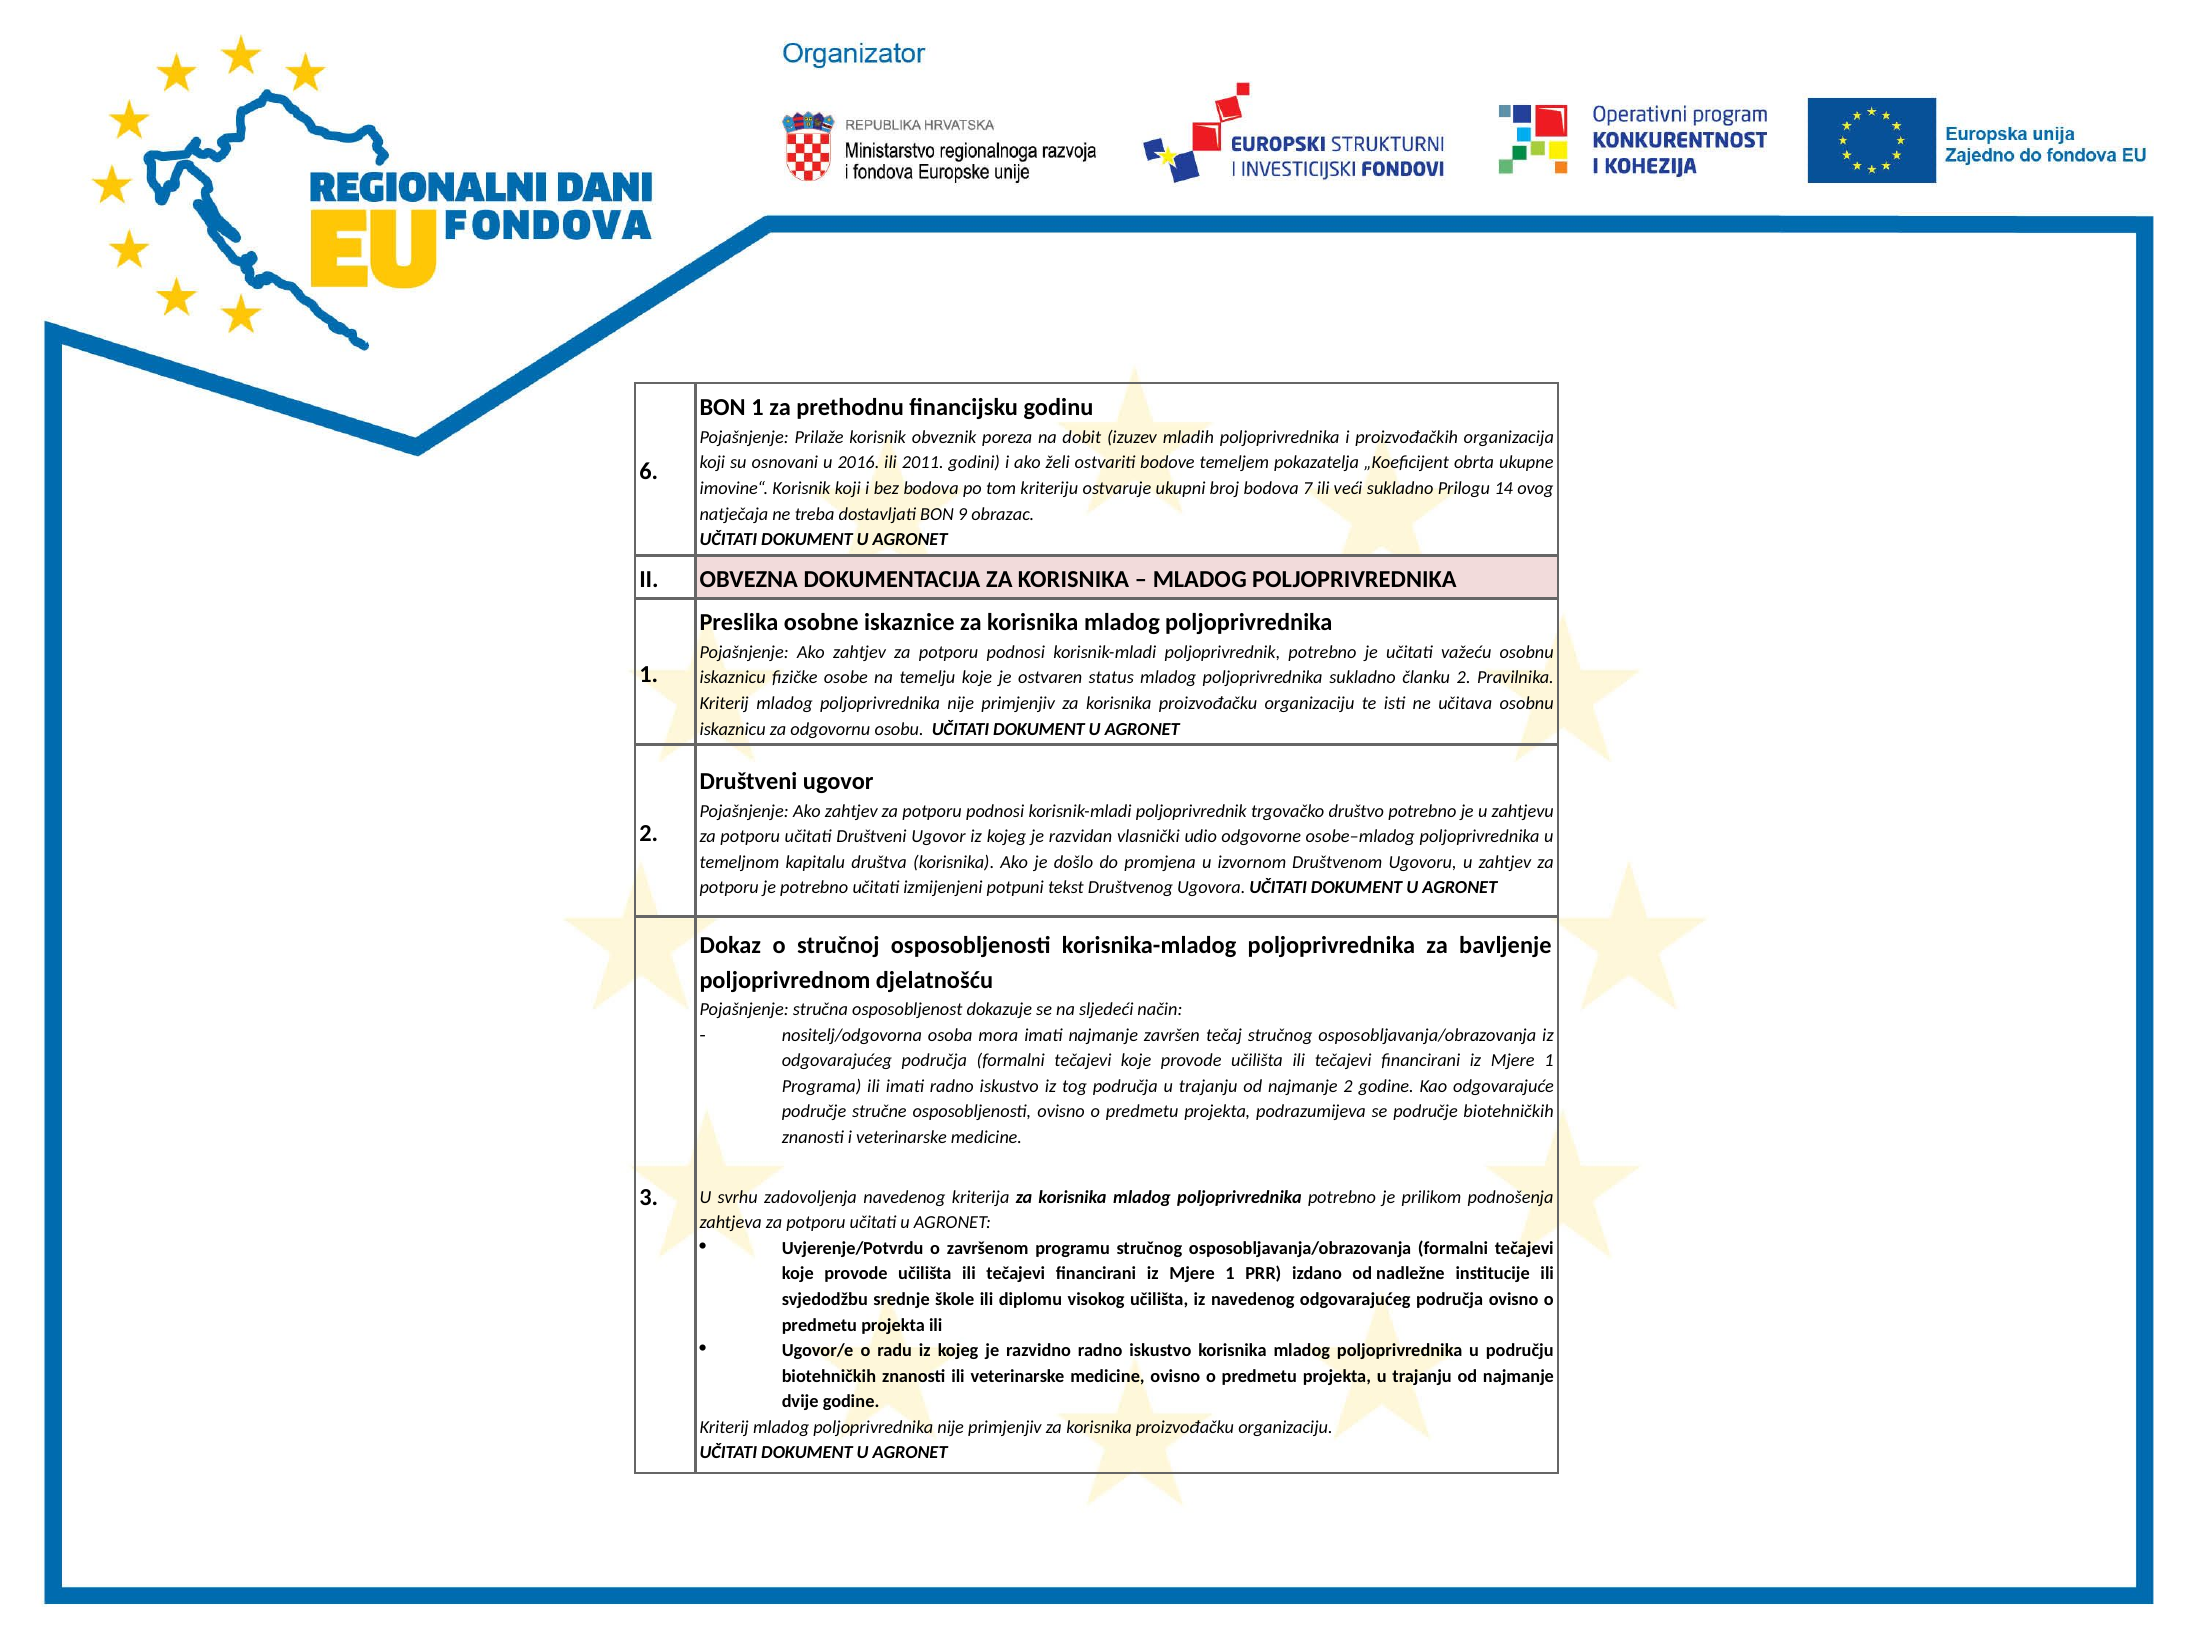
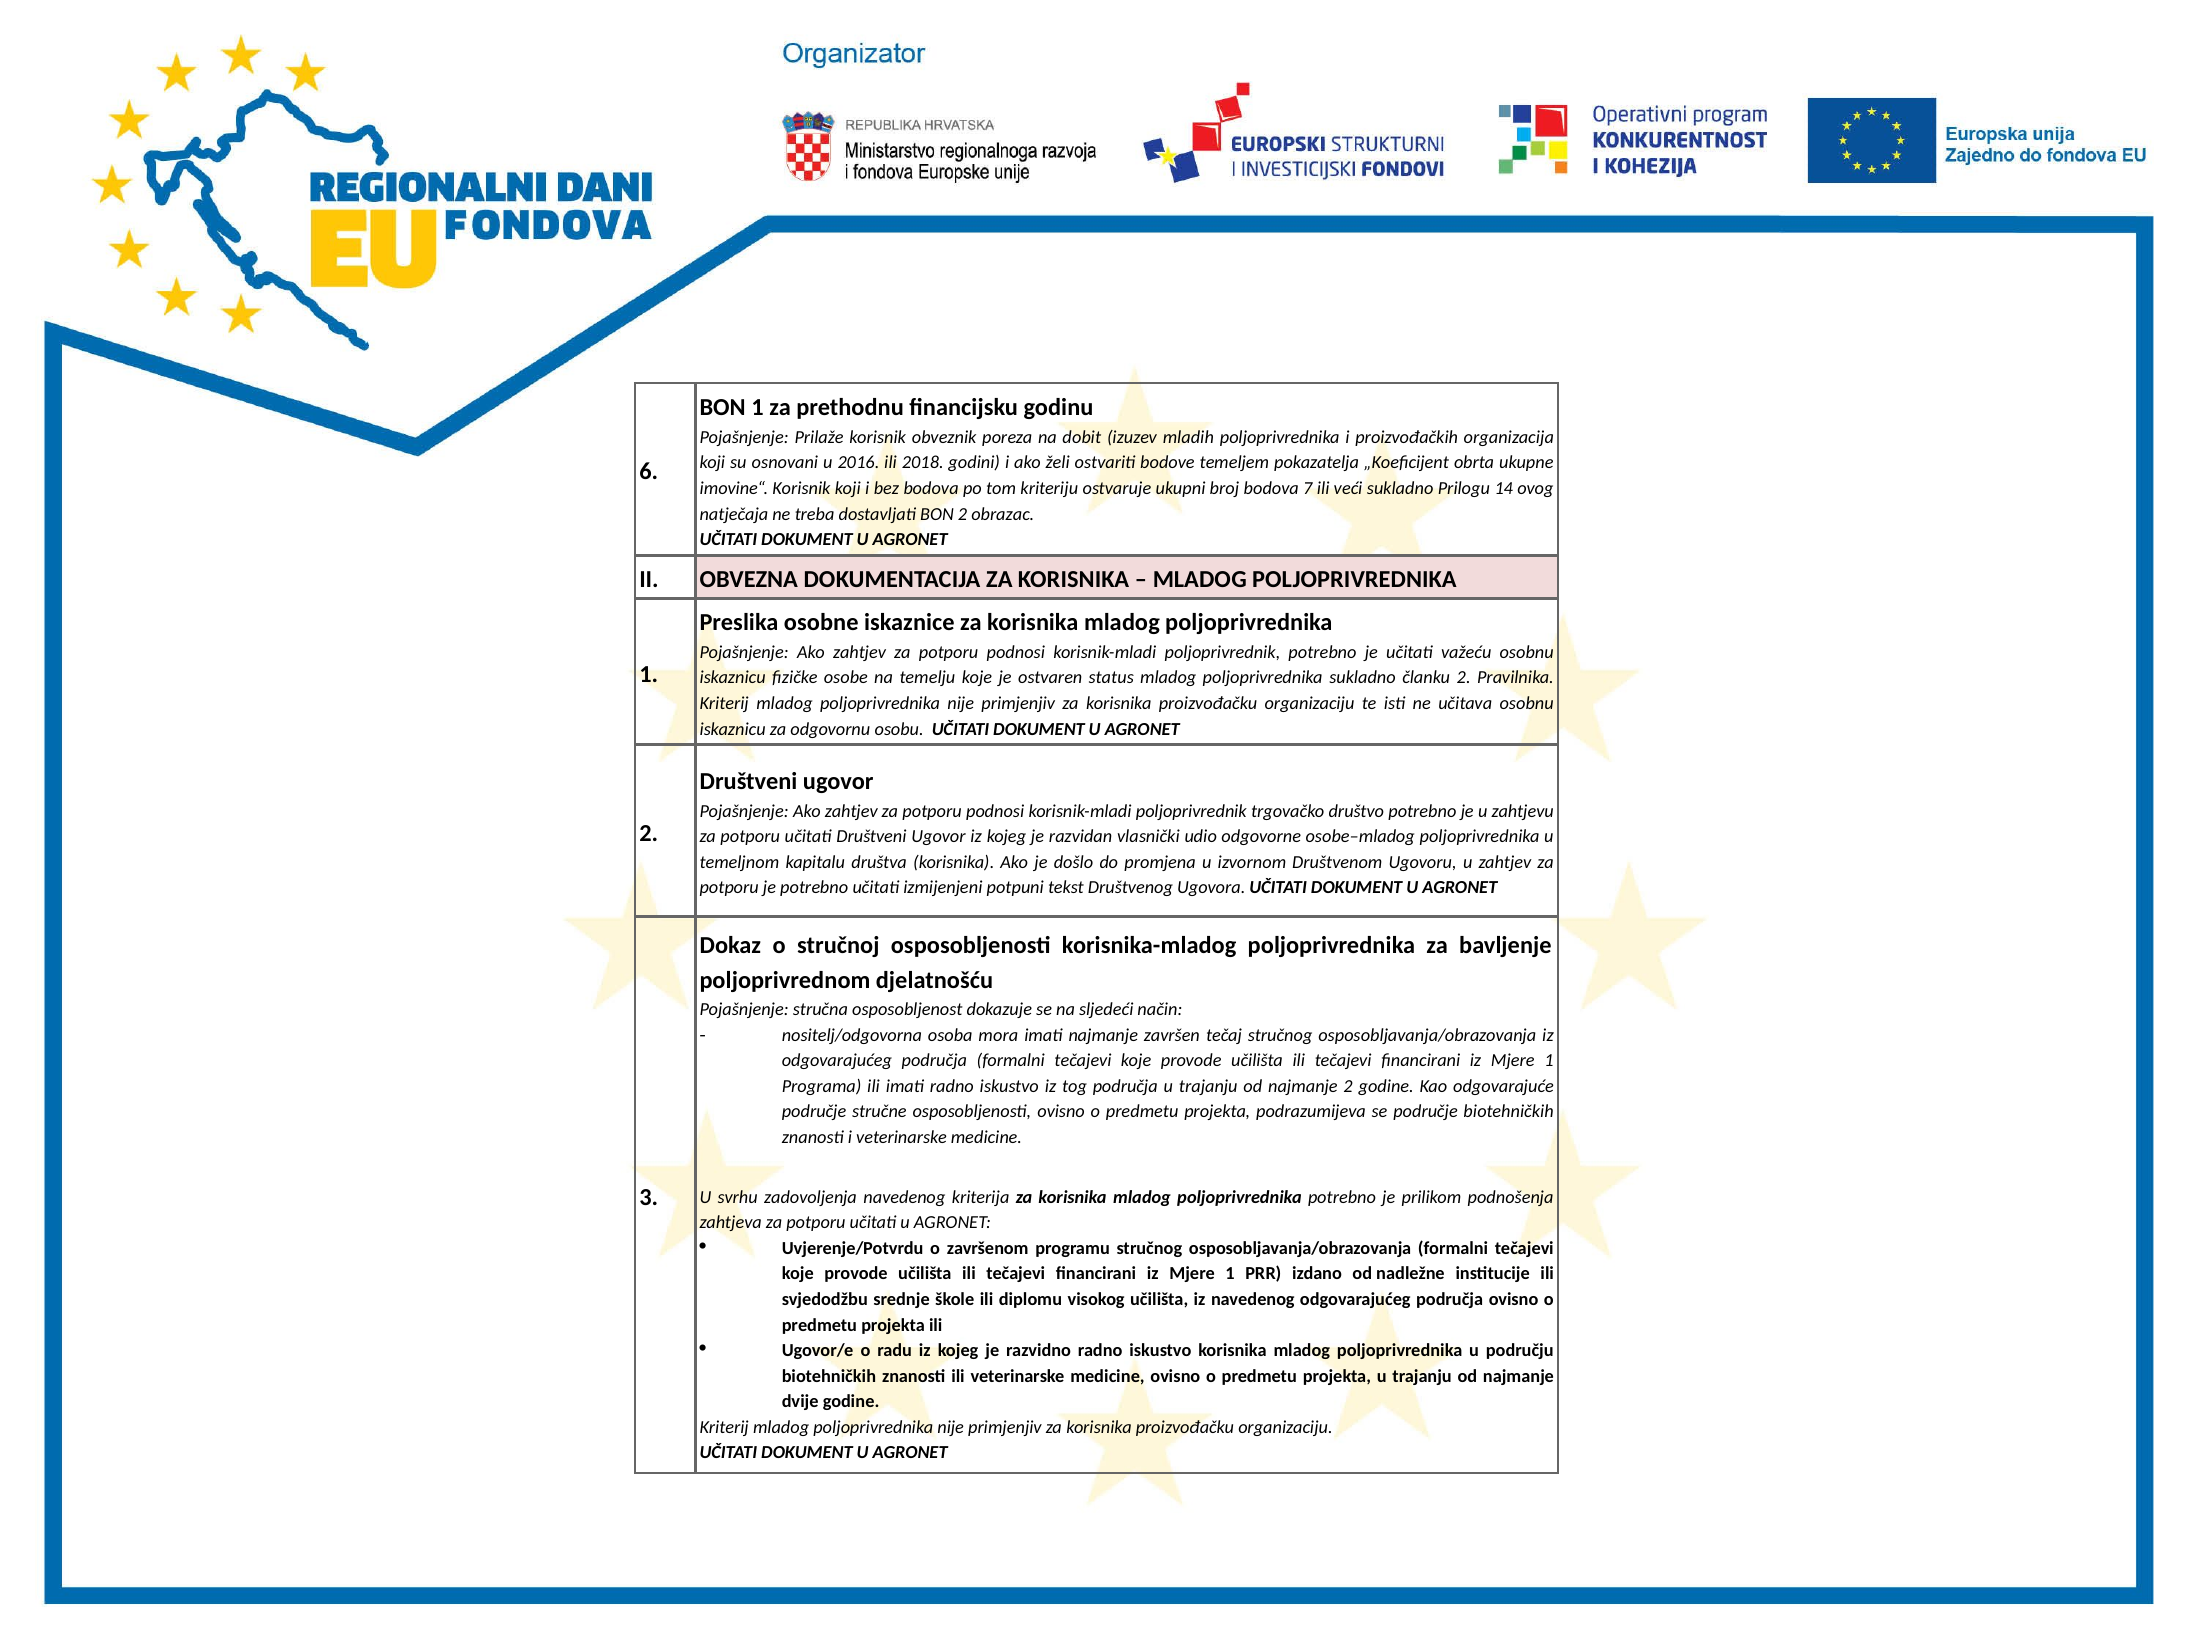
2011: 2011 -> 2018 (923, 463)
BON 9: 9 -> 2 (963, 514)
